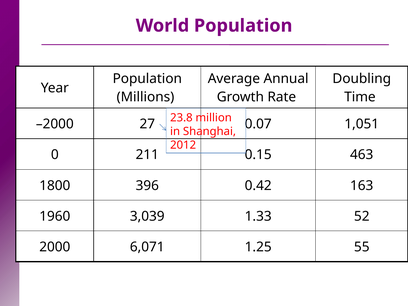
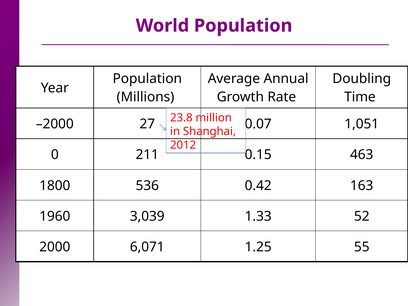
396: 396 -> 536 (147, 186)
